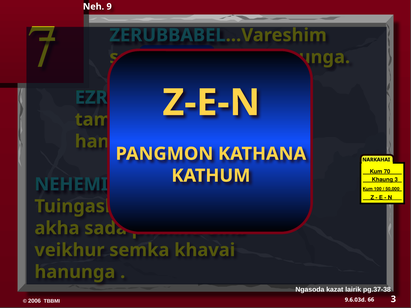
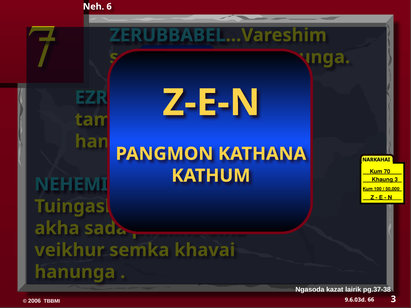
9: 9 -> 6 (109, 7)
